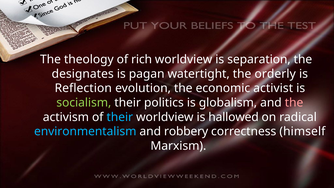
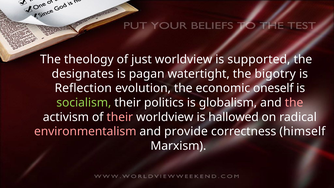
rich: rich -> just (142, 59)
separation: separation -> supported (259, 59)
orderly: orderly -> bigotry (275, 74)
activist: activist -> oneself (273, 88)
their colour: light blue -> pink (120, 117)
environmentalism colour: light blue -> pink (85, 131)
robbery: robbery -> provide (186, 131)
